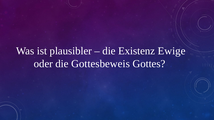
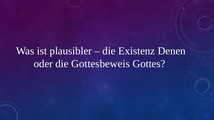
Ewige: Ewige -> Denen (172, 51)
